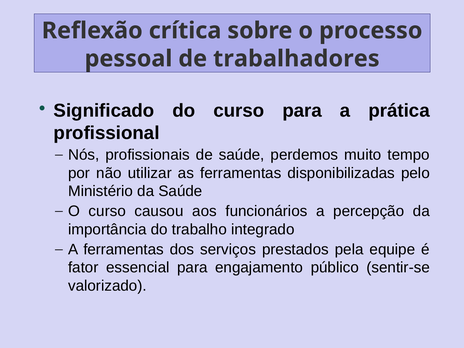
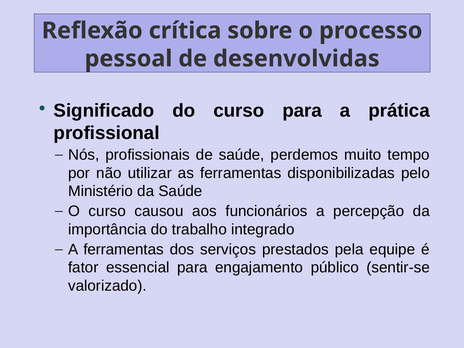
trabalhadores: trabalhadores -> desenvolvidas (296, 59)
